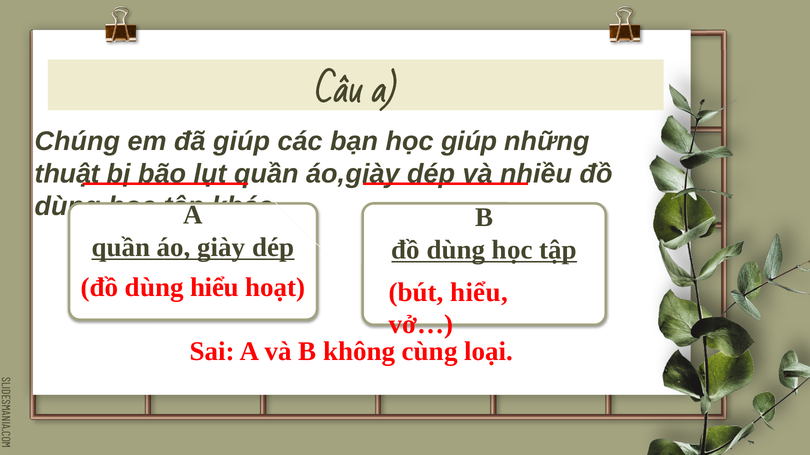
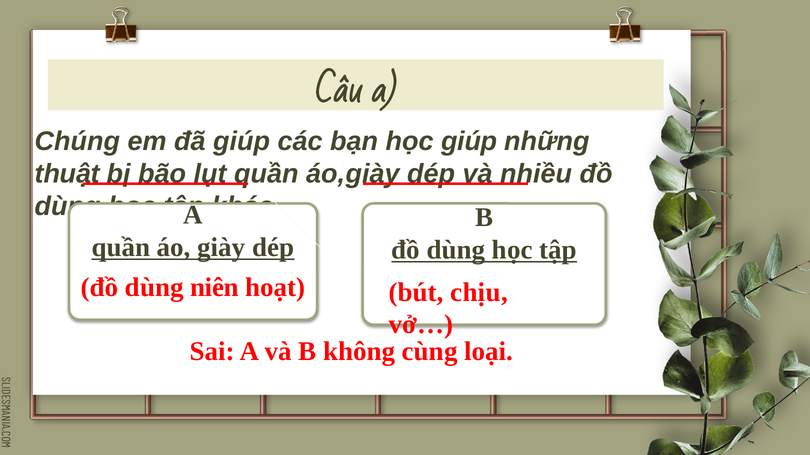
dùng hiểu: hiểu -> niên (214, 287)
bút hiểu: hiểu -> chịu (479, 293)
